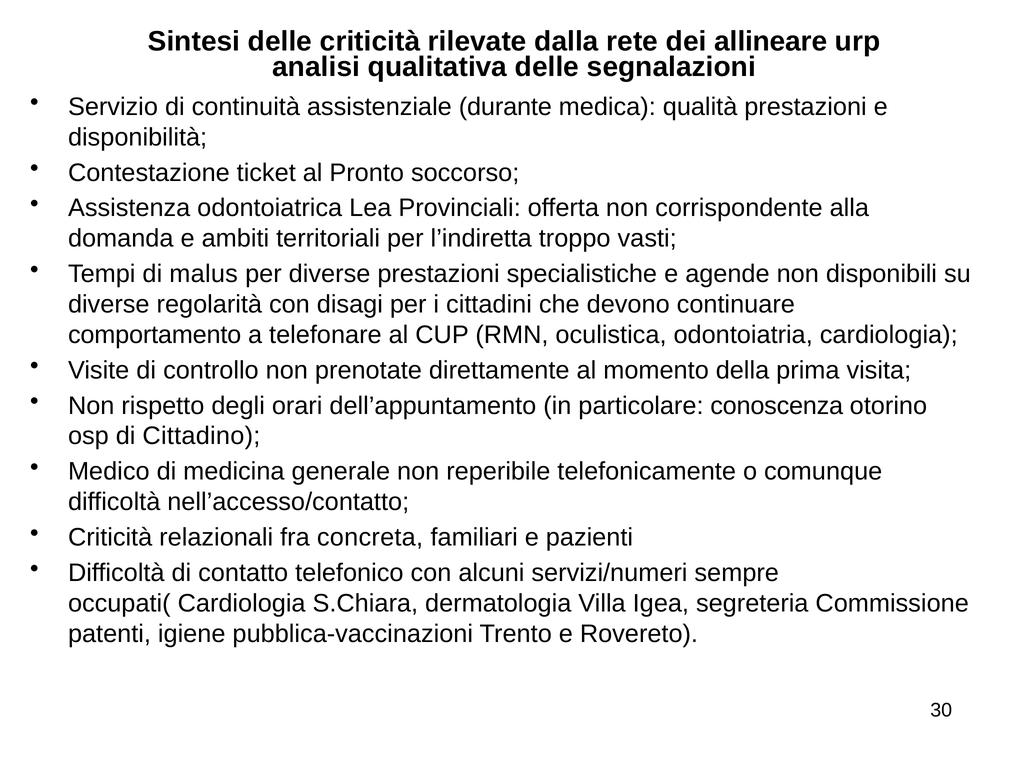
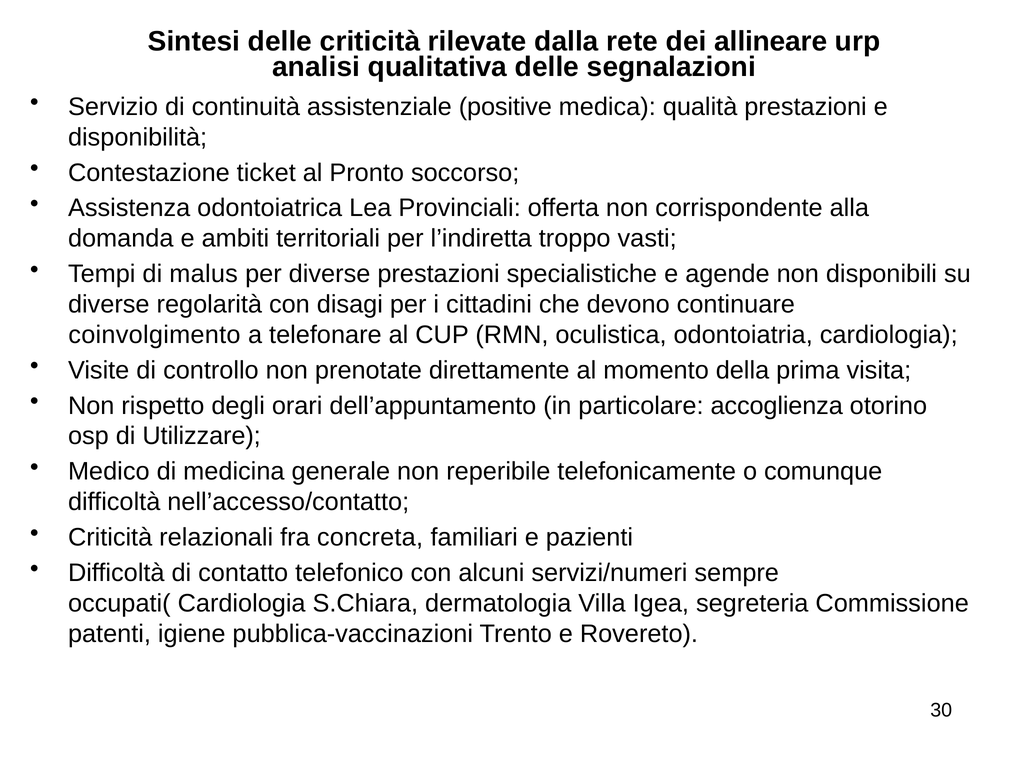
durante: durante -> positive (505, 107)
comportamento: comportamento -> coinvolgimento (154, 335)
conoscenza: conoscenza -> accoglienza (777, 406)
Cittadino: Cittadino -> Utilizzare (202, 436)
